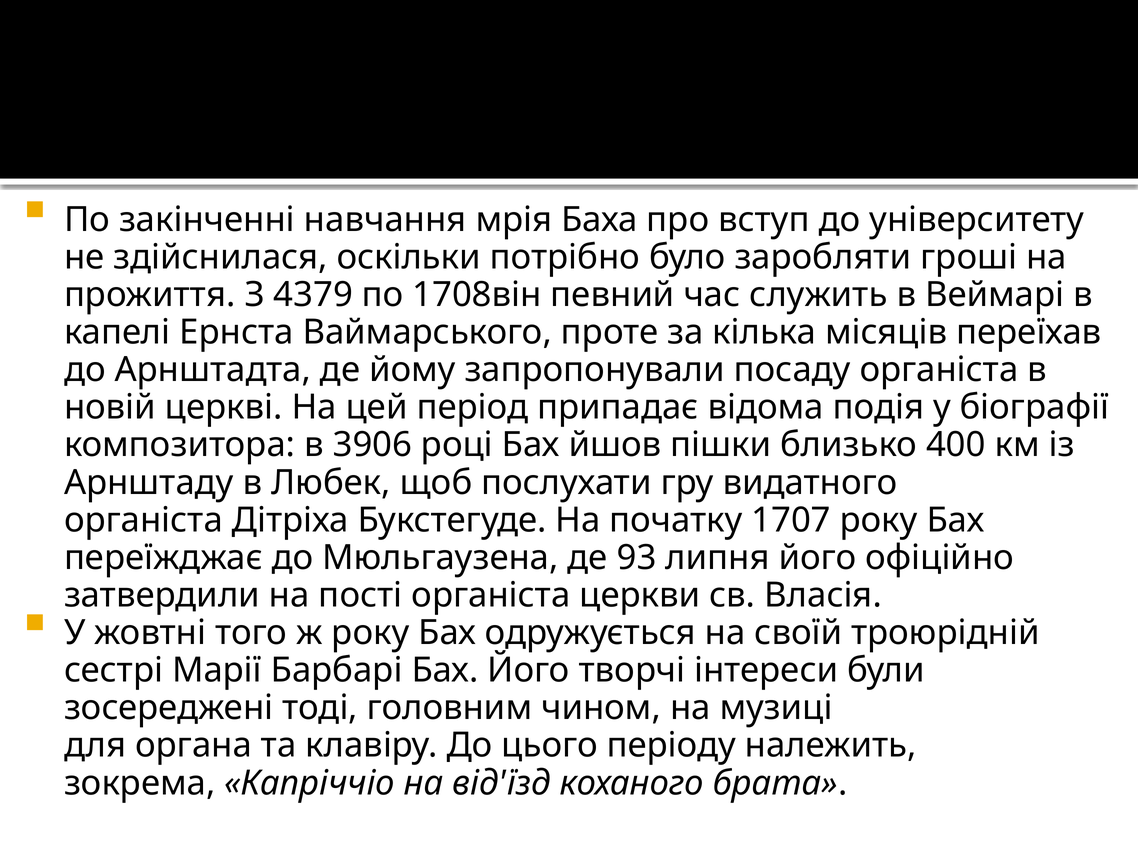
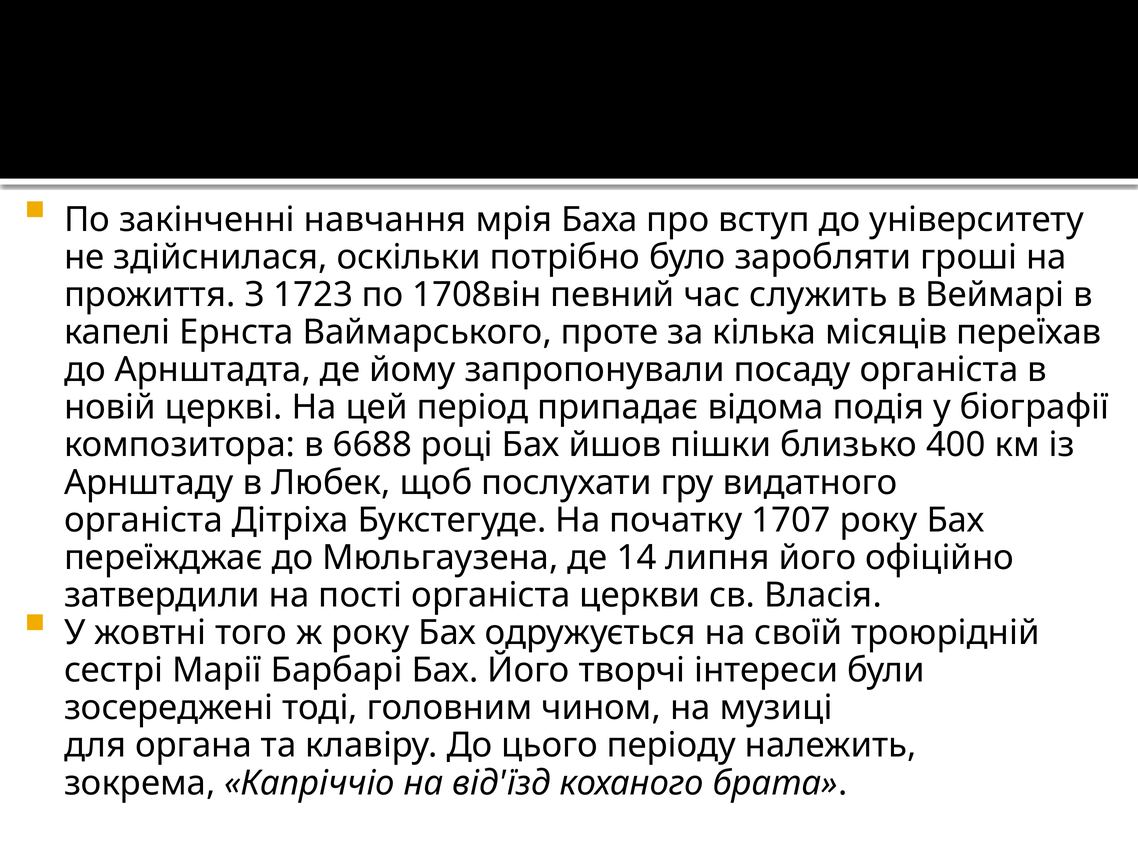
4379: 4379 -> 1723 (313, 295)
3906: 3906 -> 6688 (372, 445)
93: 93 -> 14 (637, 557)
